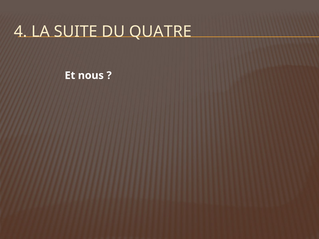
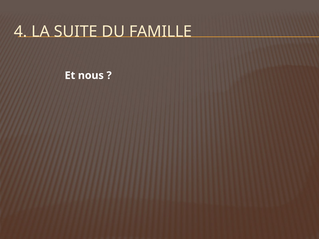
QUATRE: QUATRE -> FAMILLE (161, 32)
